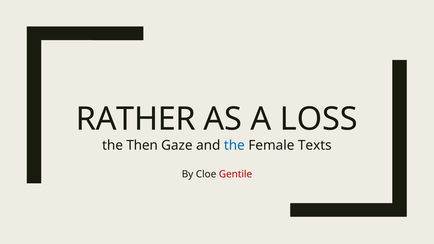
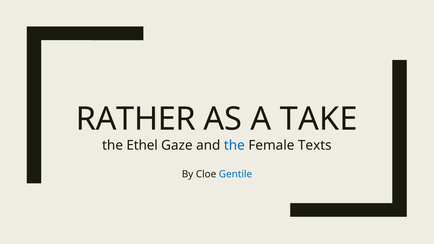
LOSS: LOSS -> TAKE (319, 119)
Then: Then -> Ethel (142, 146)
Gentile colour: red -> blue (236, 174)
